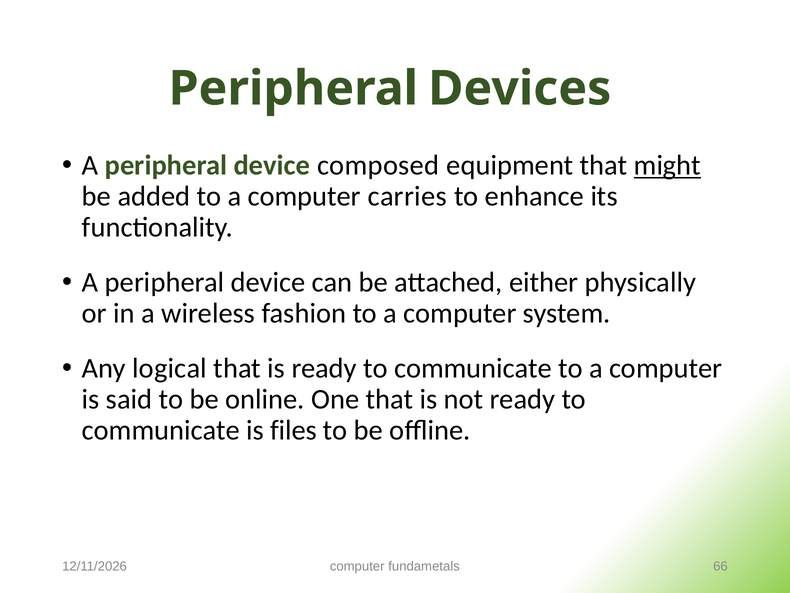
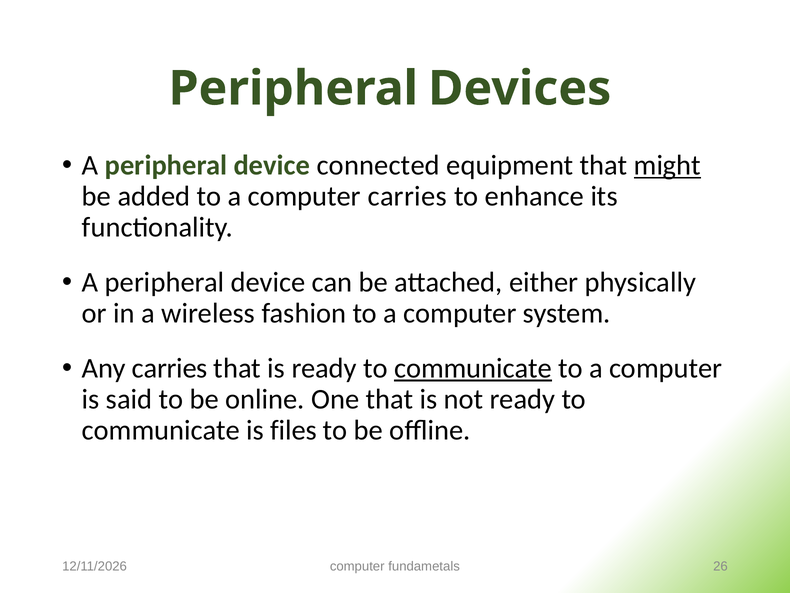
composed: composed -> connected (378, 165)
Any logical: logical -> carries (170, 368)
communicate underline: none -> present (473, 368)
66: 66 -> 26 (720, 566)
